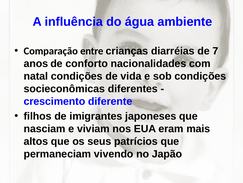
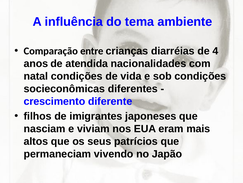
água: água -> tema (140, 22)
7: 7 -> 4 (215, 51)
conforto: conforto -> atendida (87, 63)
